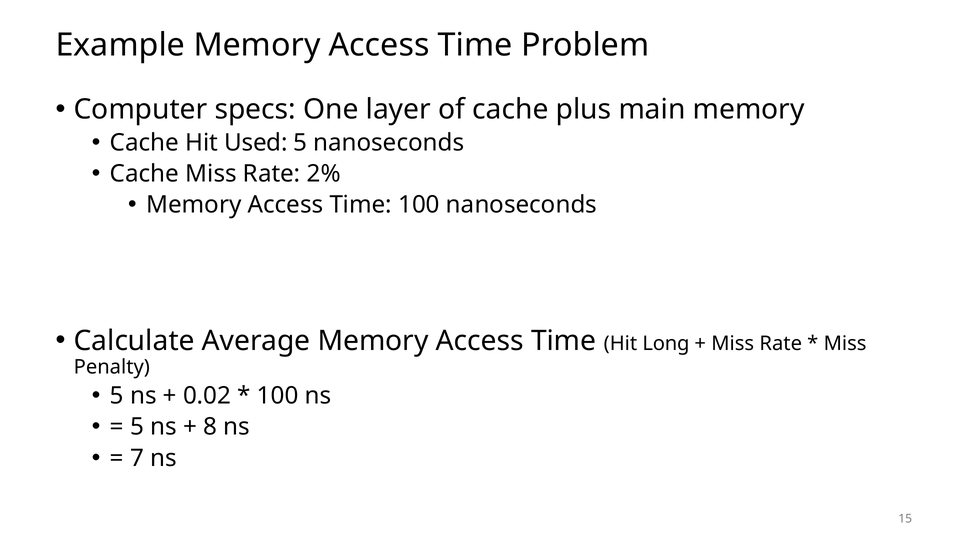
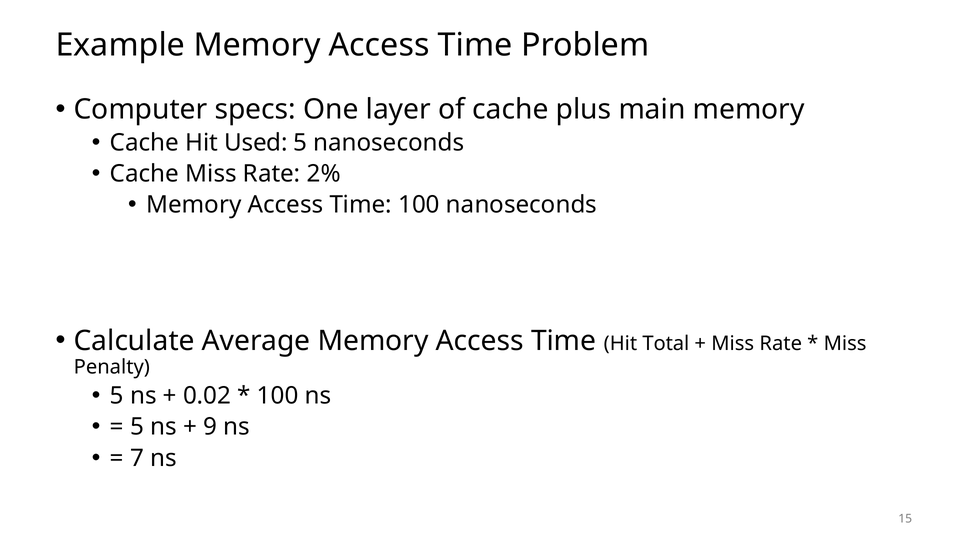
Long: Long -> Total (666, 344)
8: 8 -> 9 (210, 427)
